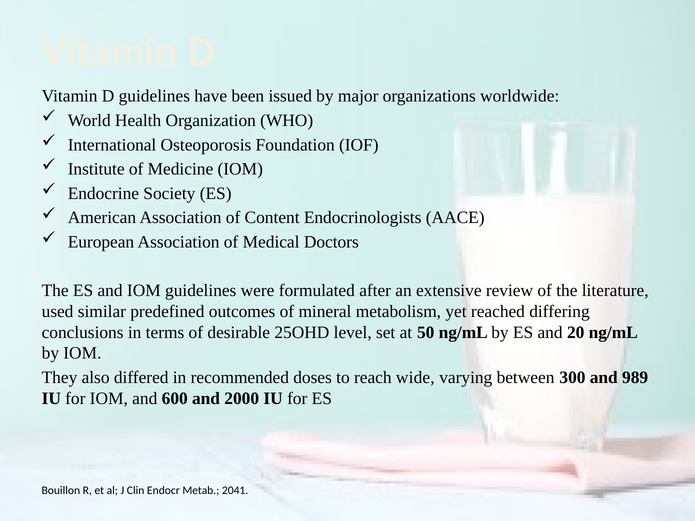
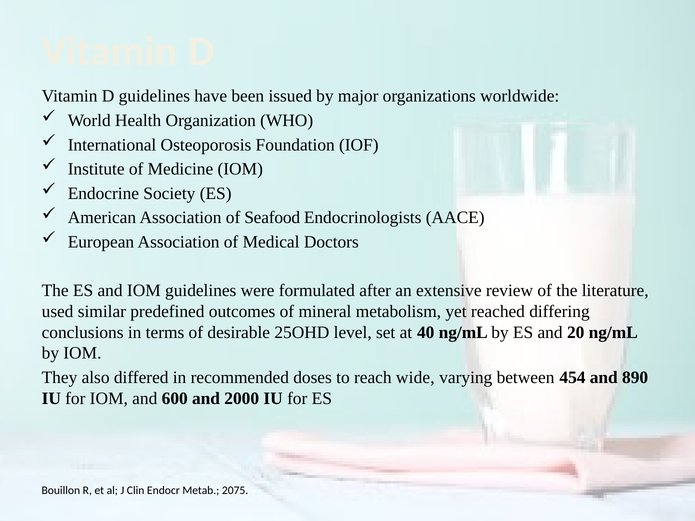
Content: Content -> Seafood (272, 218)
50: 50 -> 40 (426, 332)
300: 300 -> 454 (573, 378)
989: 989 -> 890 (635, 378)
2041: 2041 -> 2075 (235, 491)
